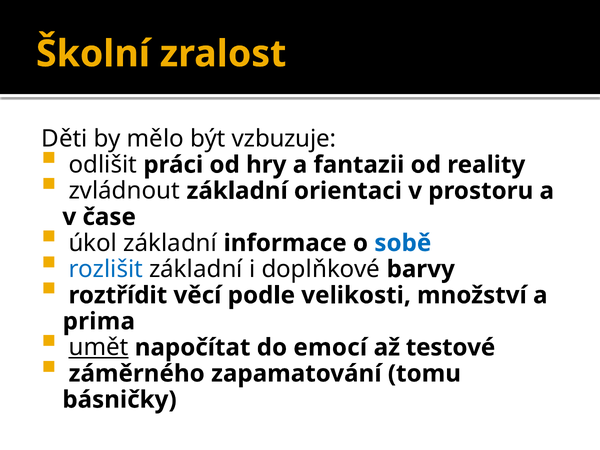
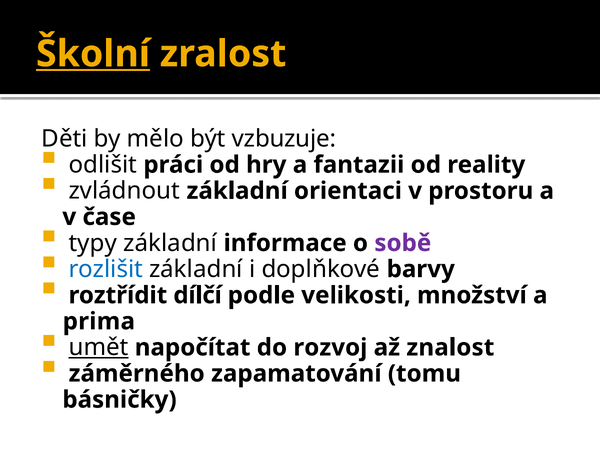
Školní underline: none -> present (93, 54)
úkol: úkol -> typy (93, 243)
sobě colour: blue -> purple (403, 243)
věcí: věcí -> dílčí (198, 295)
emocí: emocí -> rozvoj (330, 347)
testové: testové -> znalost (450, 347)
